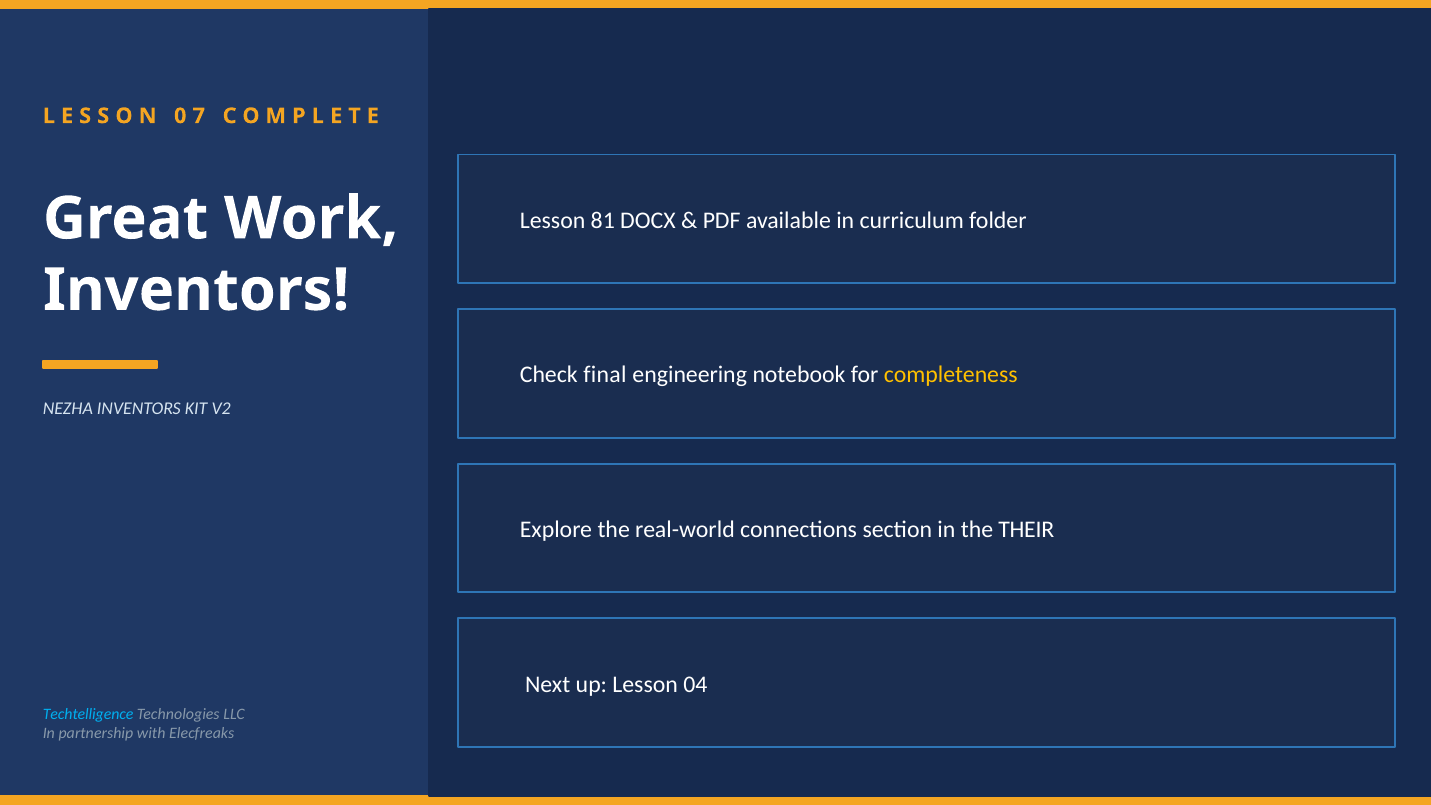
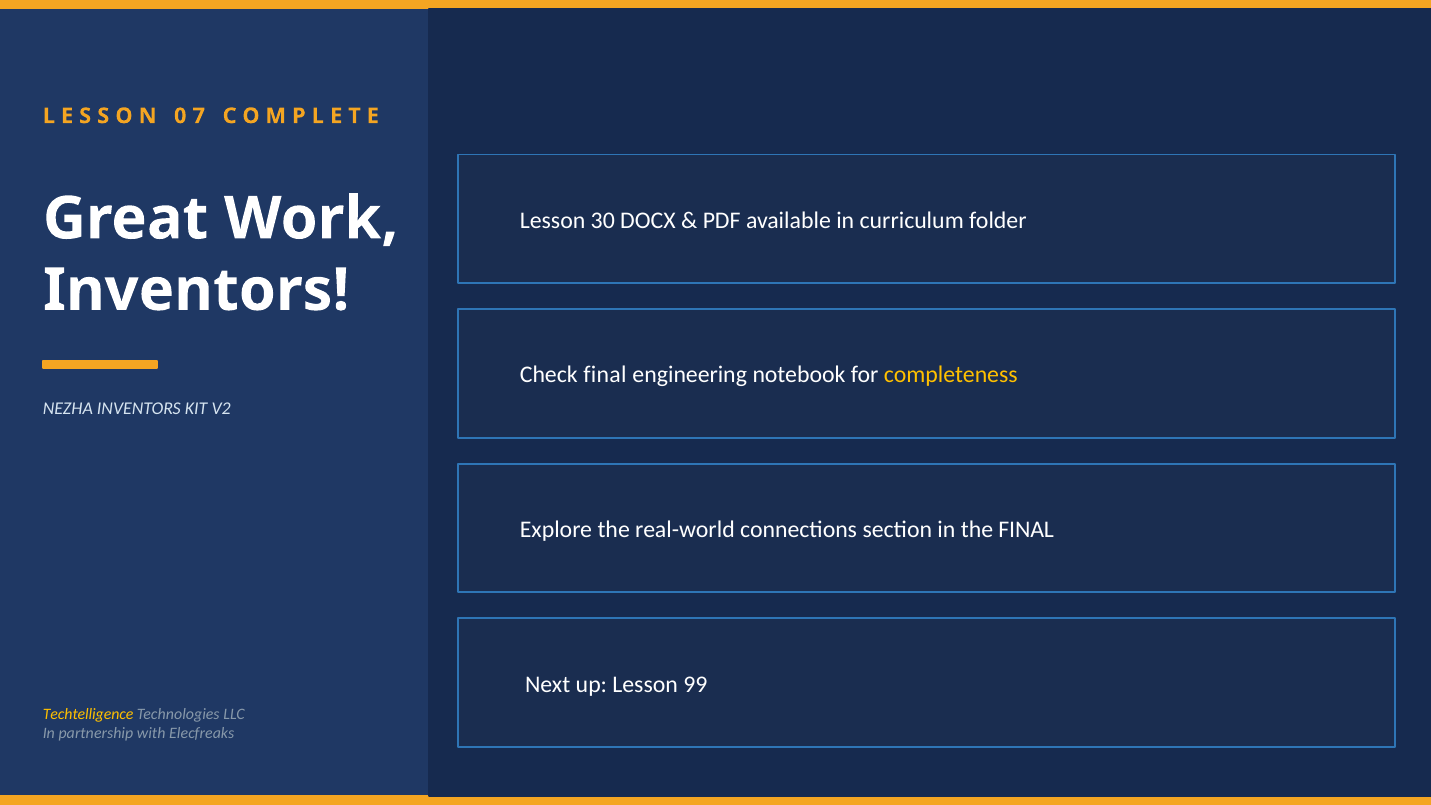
81: 81 -> 30 (603, 221)
the THEIR: THEIR -> FINAL (1026, 530)
04: 04 -> 99 (695, 684)
Techtelligence colour: light blue -> yellow (88, 714)
